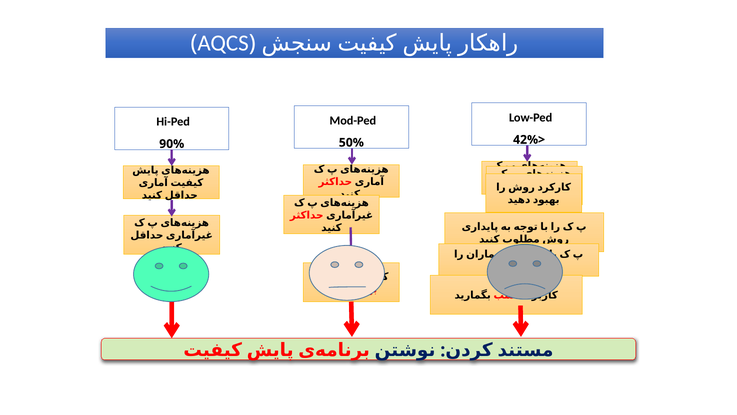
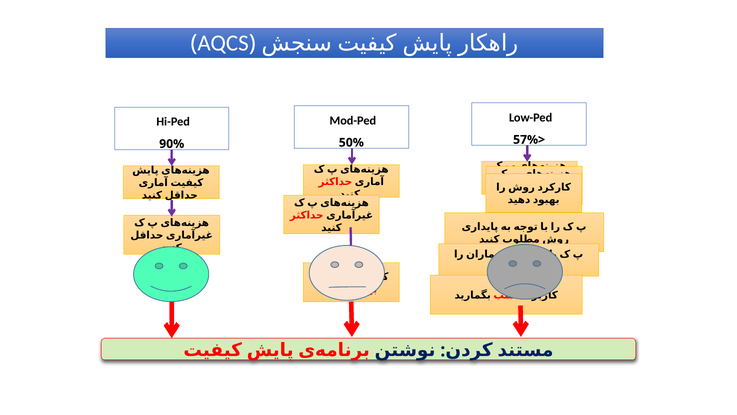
42%: 42% -> 57% (526, 140)
